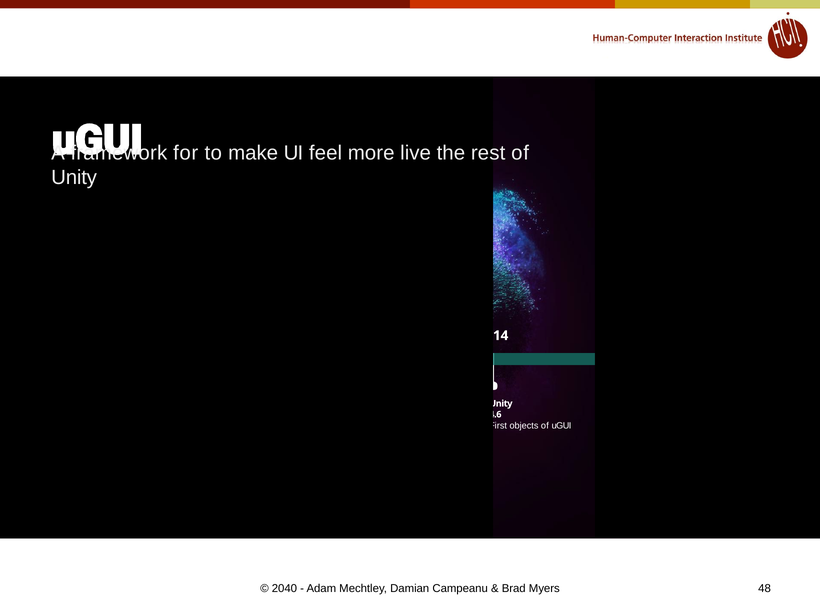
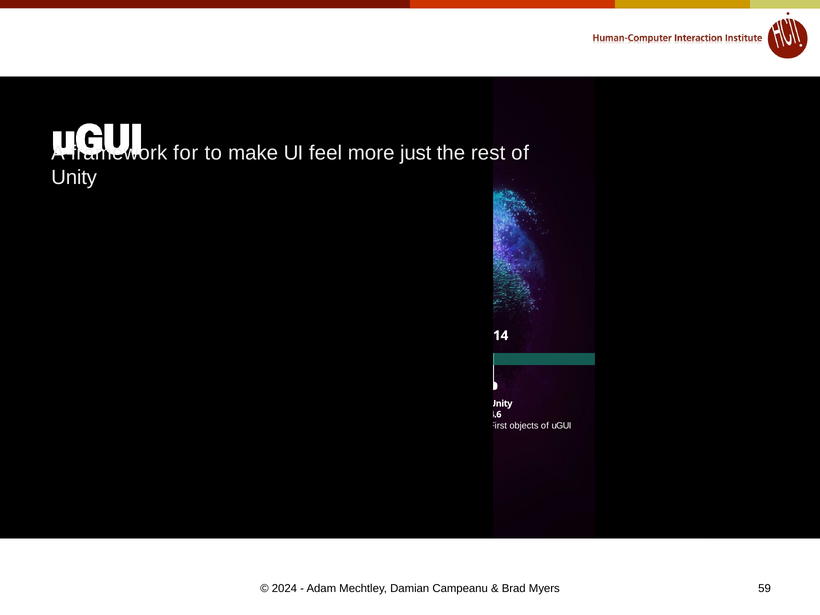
live: live -> just (416, 153)
2040: 2040 -> 2024 (284, 589)
48: 48 -> 59 (765, 589)
